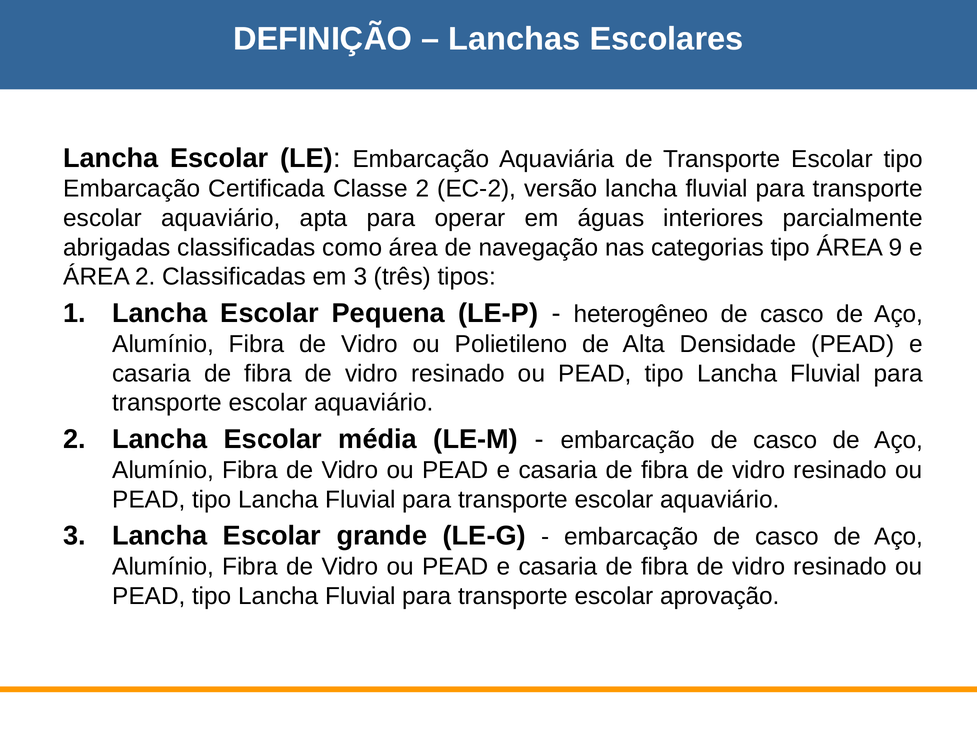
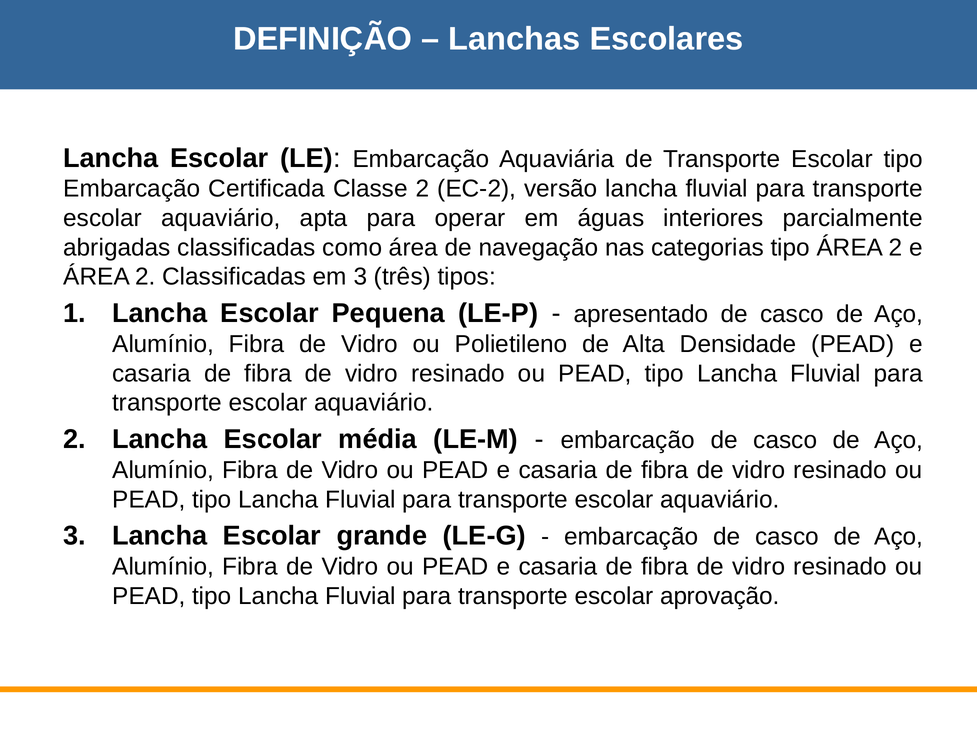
tipo ÁREA 9: 9 -> 2 (895, 247)
heterogêneo: heterogêneo -> apresentado (641, 314)
